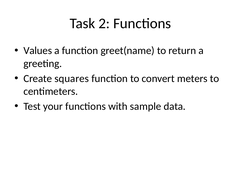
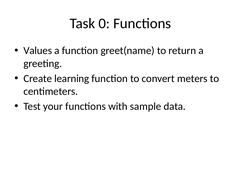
2: 2 -> 0 (104, 23)
squares: squares -> learning (72, 78)
